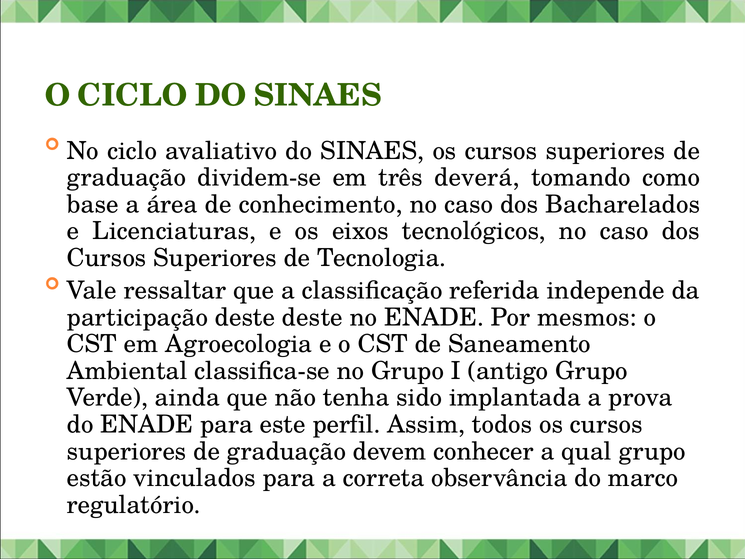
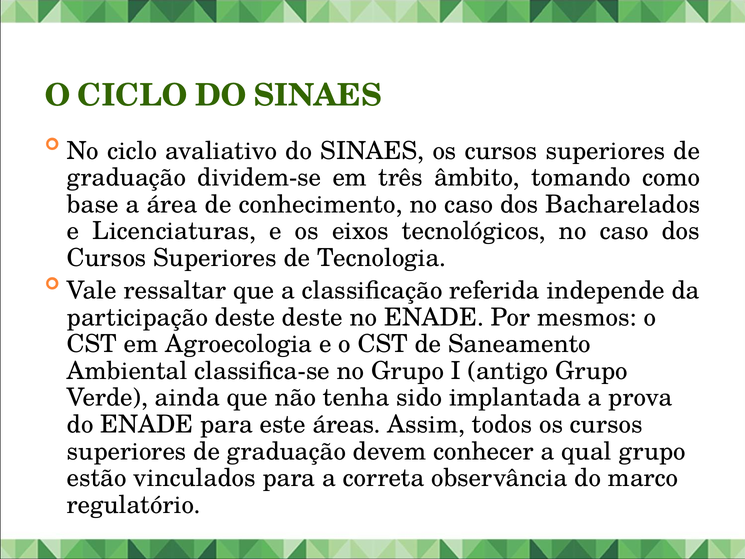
deverá: deverá -> âmbito (477, 178)
perfil: perfil -> áreas (347, 424)
